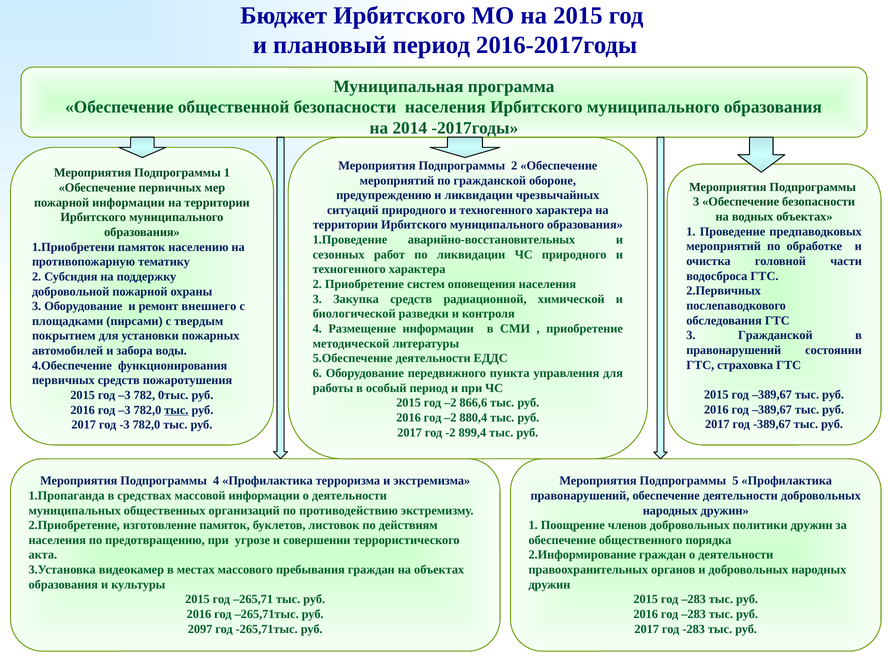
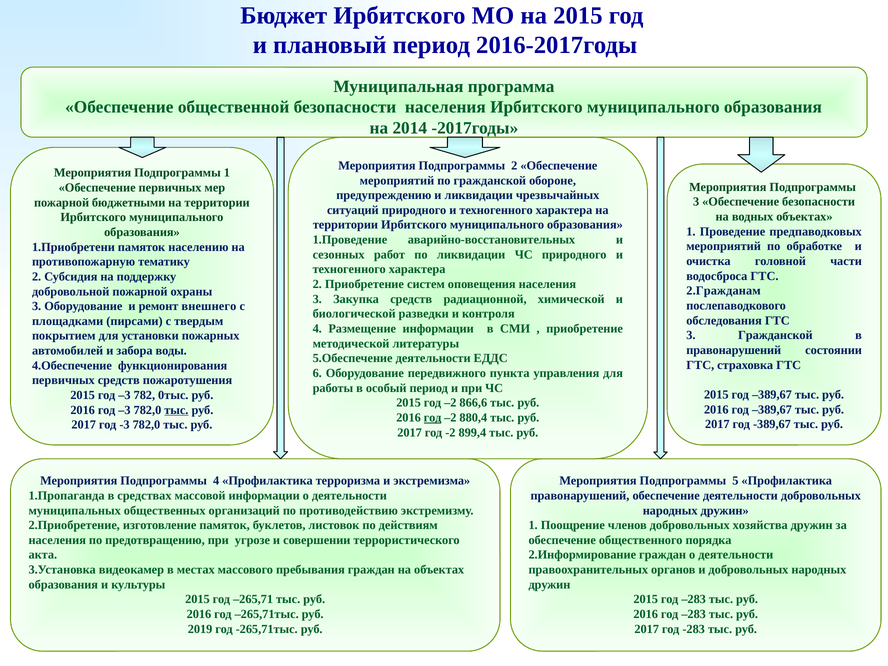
пожарной информации: информации -> бюджетными (129, 203)
2.Первичных: 2.Первичных -> 2.Гражданам (724, 291)
год underline: none -> present (433, 418)
политики: политики -> хозяйства (760, 525)
2097: 2097 -> 2019 (200, 629)
